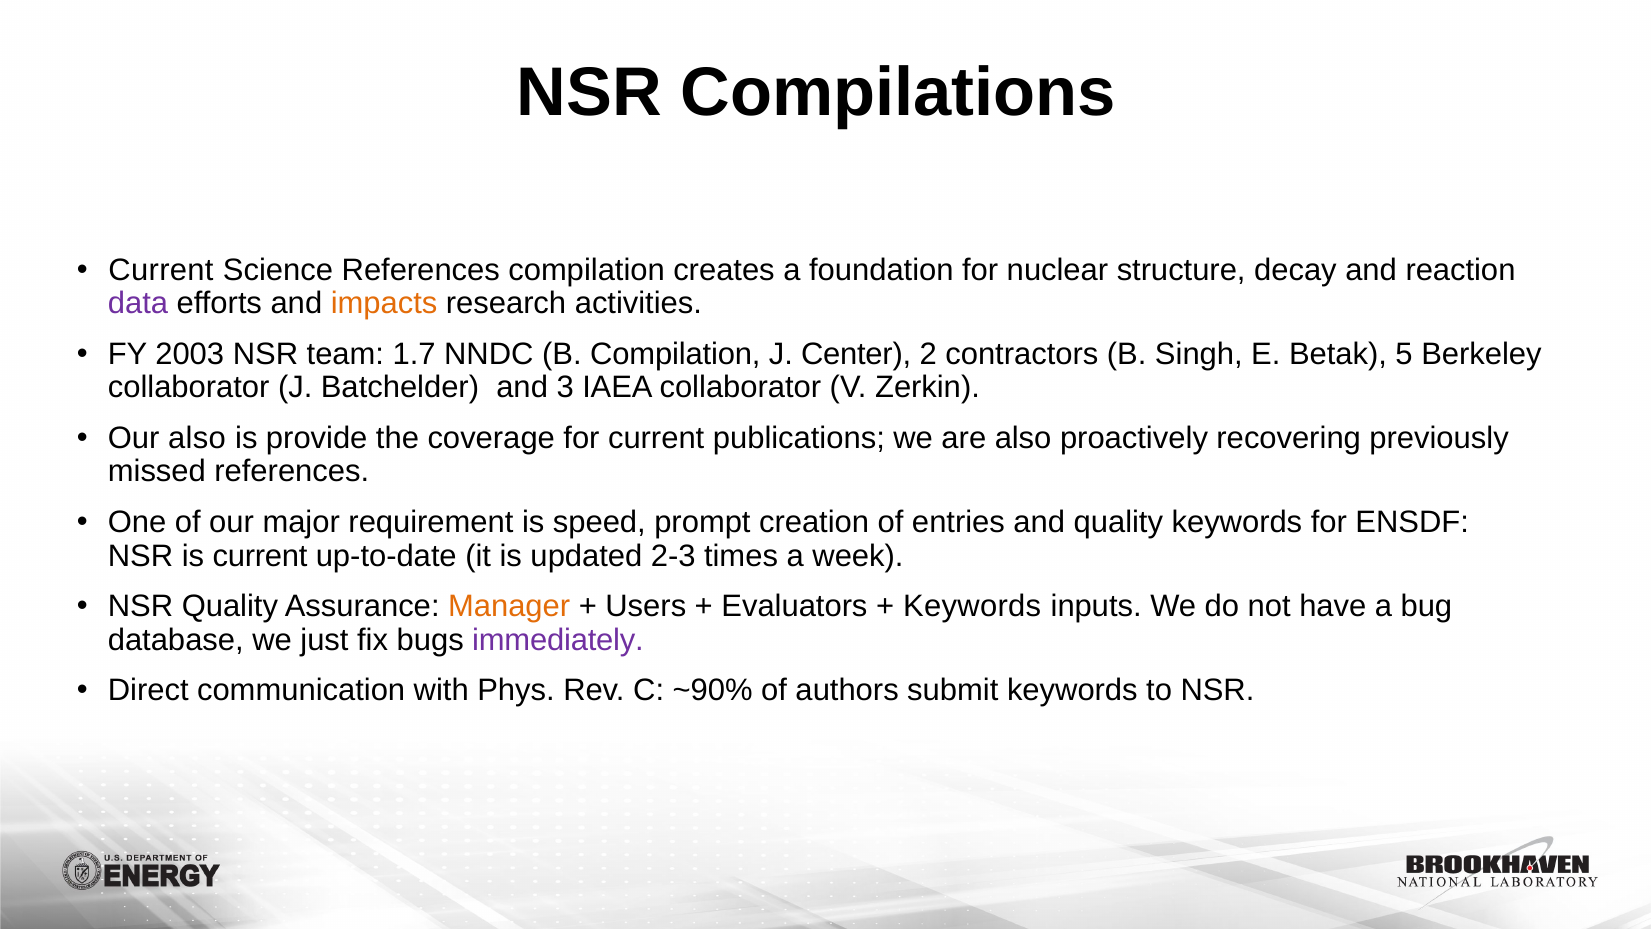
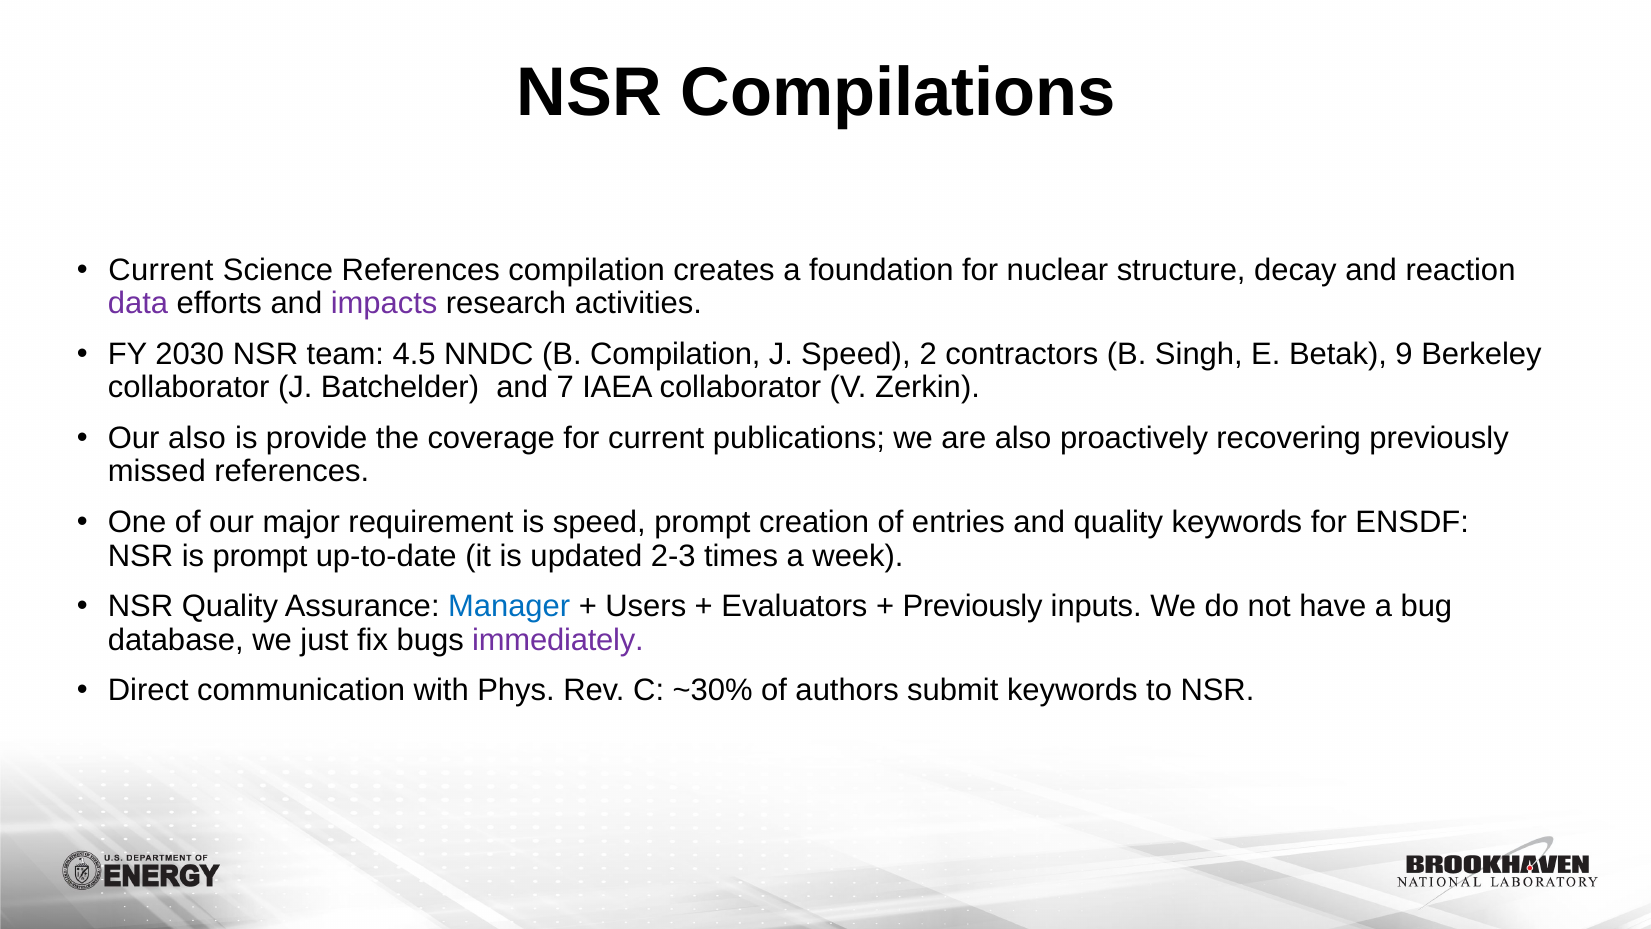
impacts colour: orange -> purple (384, 303)
2003: 2003 -> 2030 (190, 354)
1.7: 1.7 -> 4.5 (414, 354)
J Center: Center -> Speed (856, 354)
5: 5 -> 9 (1404, 354)
3: 3 -> 7 (565, 387)
is current: current -> prompt (260, 556)
Manager colour: orange -> blue (509, 606)
Keywords: Keywords -> Previously (973, 606)
~90%: ~90% -> ~30% (713, 690)
